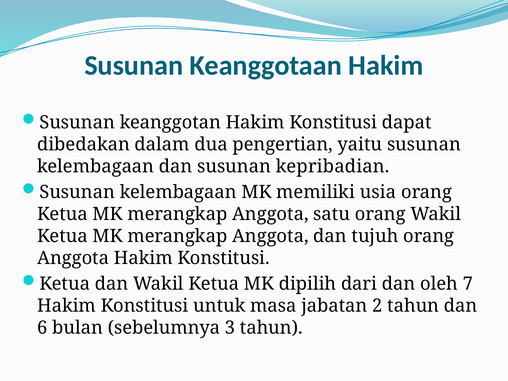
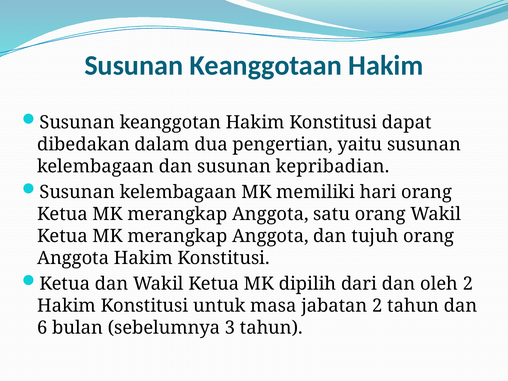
usia: usia -> hari (378, 192)
oleh 7: 7 -> 2 (468, 284)
